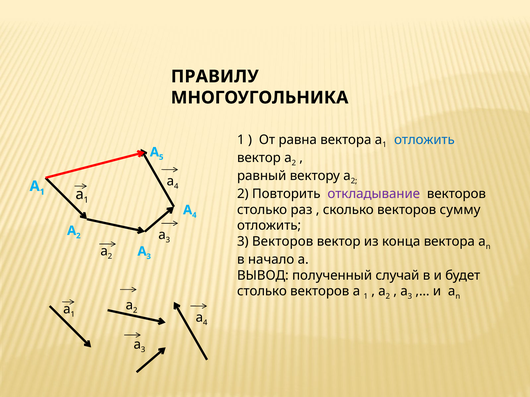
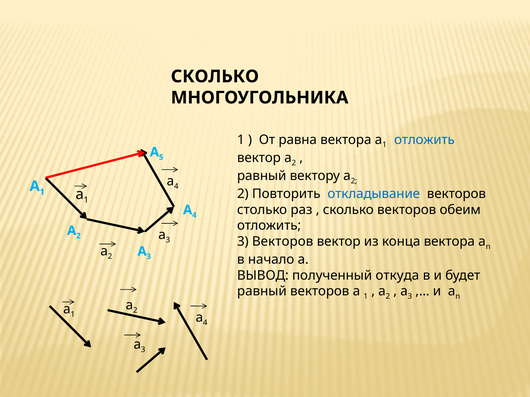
ПРАВИЛУ: ПРАВИЛУ -> СКОЛЬКО (215, 77)
откладывание colour: purple -> blue (374, 194)
сумму: сумму -> обеим (460, 210)
случай: случай -> откуда (397, 276)
столько: столько -> равный (262, 292)
